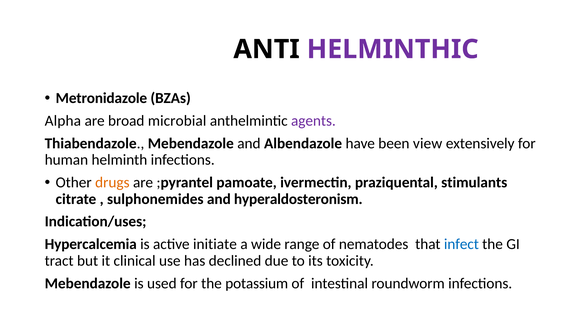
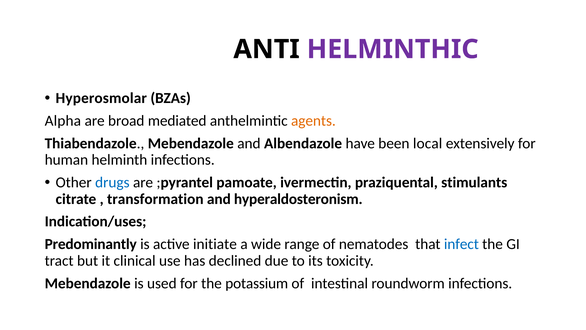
Metronidazole: Metronidazole -> Hyperosmolar (101, 98)
microbial: microbial -> mediated (177, 121)
agents colour: purple -> orange (313, 121)
view: view -> local (428, 143)
drugs colour: orange -> blue (112, 182)
sulphonemides: sulphonemides -> transformation (155, 199)
Hypercalcemia: Hypercalcemia -> Predominantly (91, 244)
